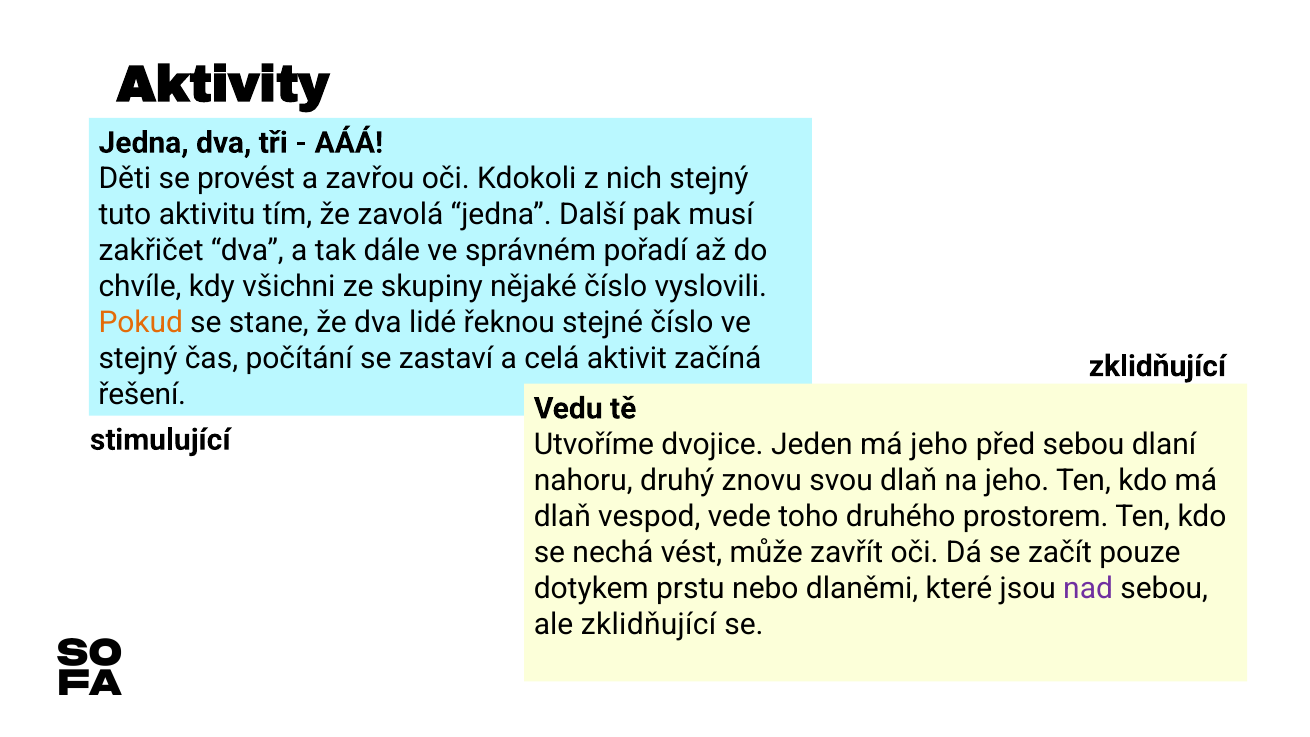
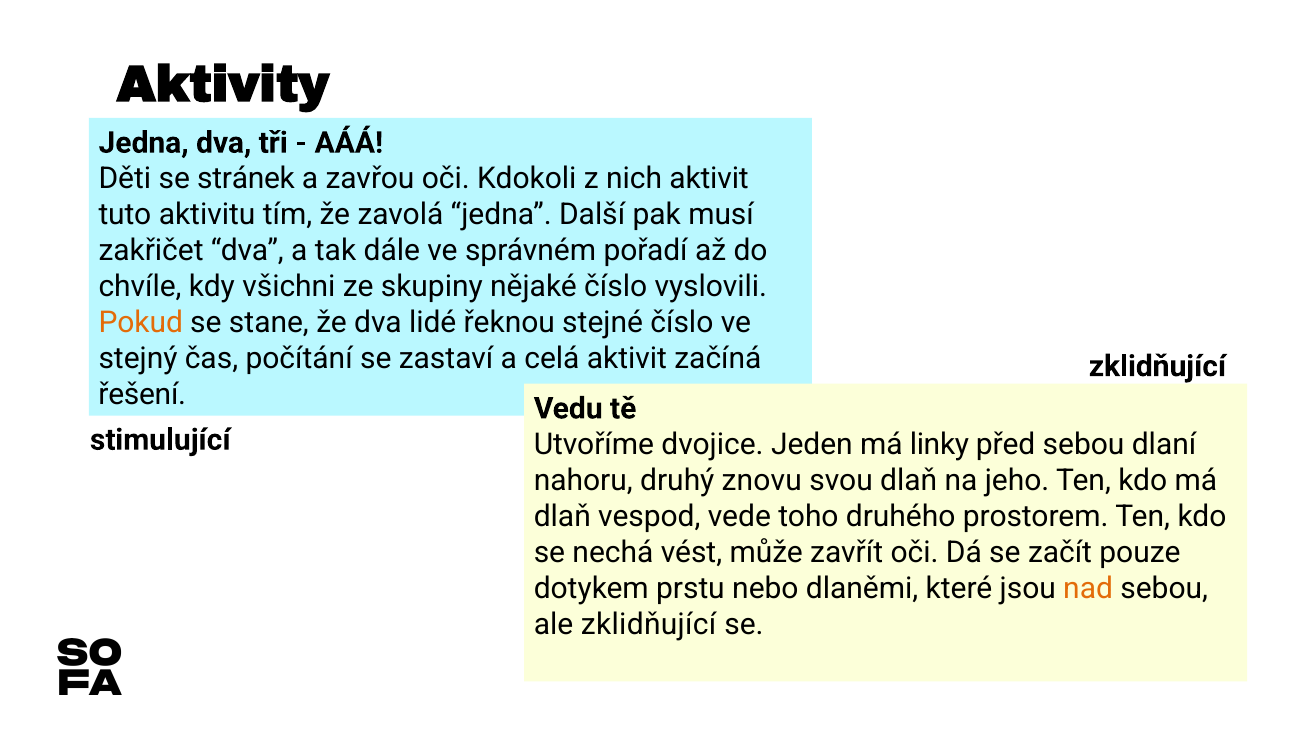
provést: provést -> stránek (246, 179)
nich stejný: stejný -> aktivit (709, 179)
má jeho: jeho -> linky (939, 445)
nad colour: purple -> orange (1088, 589)
